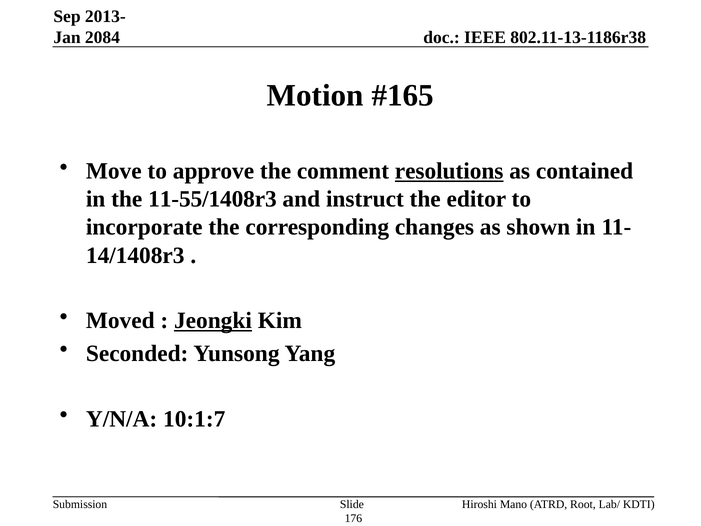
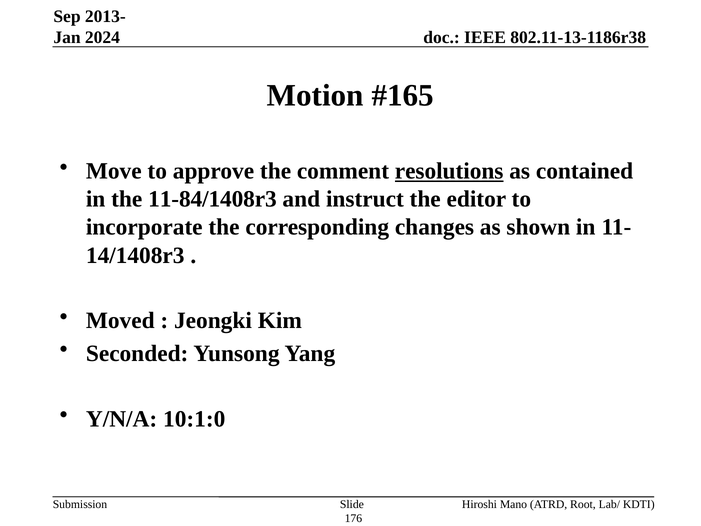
2084: 2084 -> 2024 (102, 37)
11-55/1408r3: 11-55/1408r3 -> 11-84/1408r3 (212, 199)
Jeongki underline: present -> none (213, 321)
10:1:7: 10:1:7 -> 10:1:0 (194, 419)
